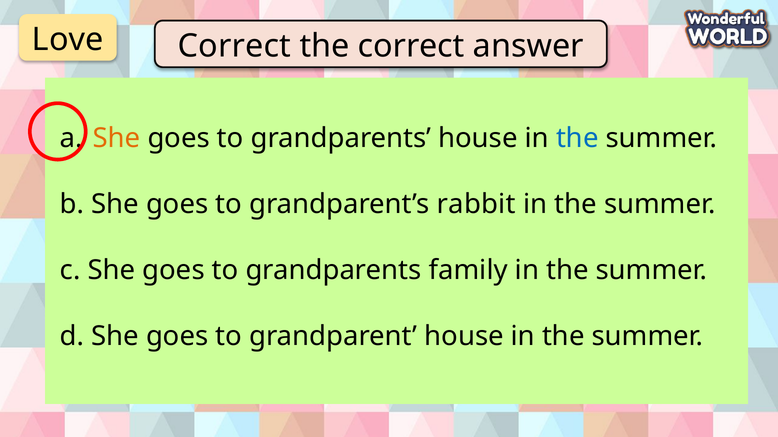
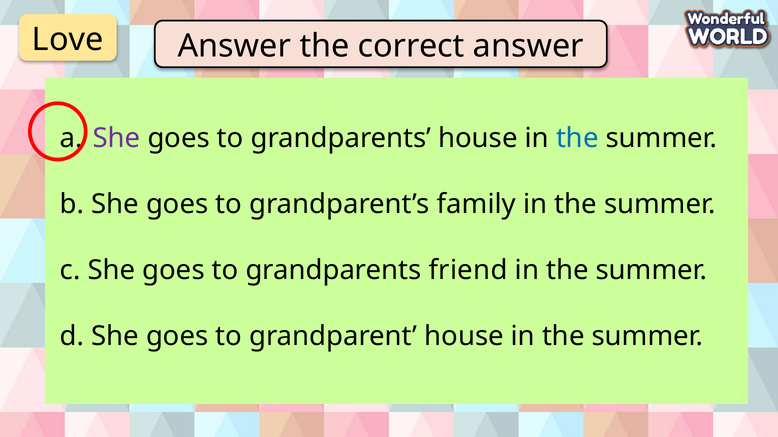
Correct: Correct -> Answer (234, 46)
She colour: orange -> purple (117, 139)
rabbit: rabbit -> family (476, 205)
family: family -> friend (468, 271)
